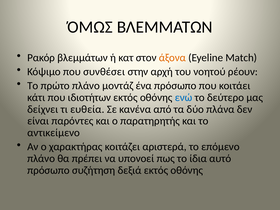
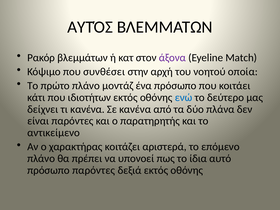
ΌΜΩΣ: ΌΜΩΣ -> ΑΥΤΌΣ (90, 27)
άξονα colour: orange -> purple (172, 58)
ρέουν: ρέουν -> οποία (243, 72)
τι ευθεία: ευθεία -> κανένα (87, 109)
πρόσωπο συζήτηση: συζήτηση -> παρόντες (94, 170)
